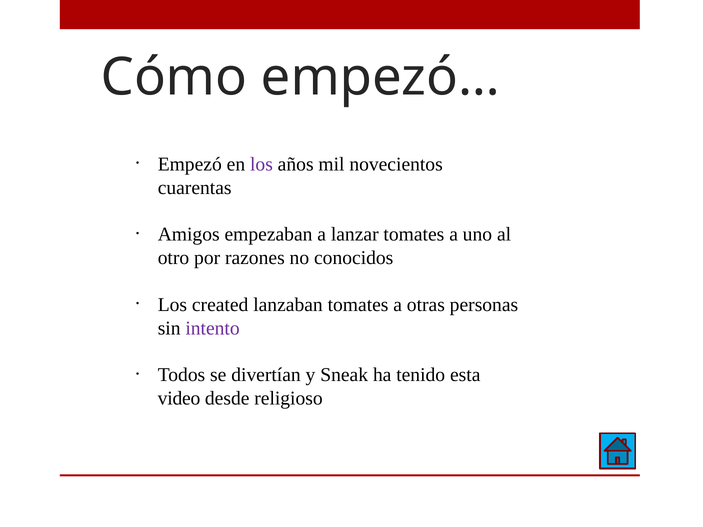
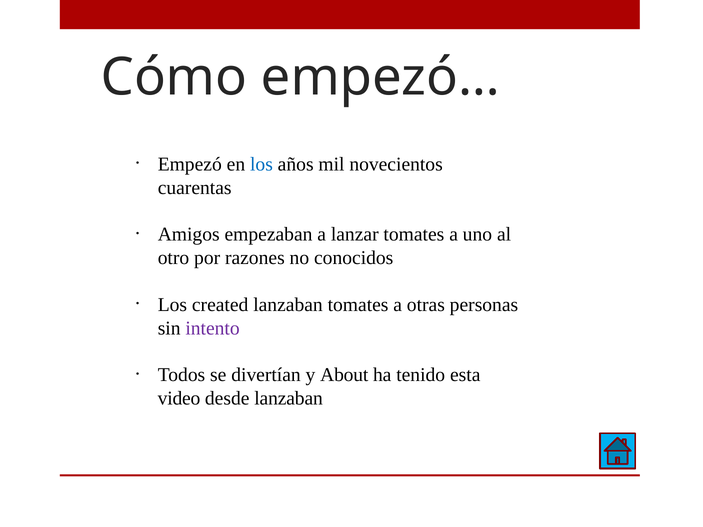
los colour: purple -> blue (261, 164)
Sneak: Sneak -> About (344, 375)
desde religioso: religioso -> lanzaban (289, 399)
